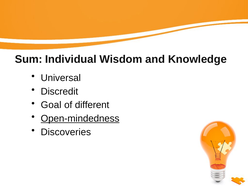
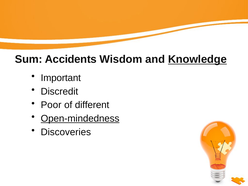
Individual: Individual -> Accidents (71, 59)
Knowledge underline: none -> present (197, 59)
Universal: Universal -> Important (61, 78)
Goal: Goal -> Poor (51, 105)
